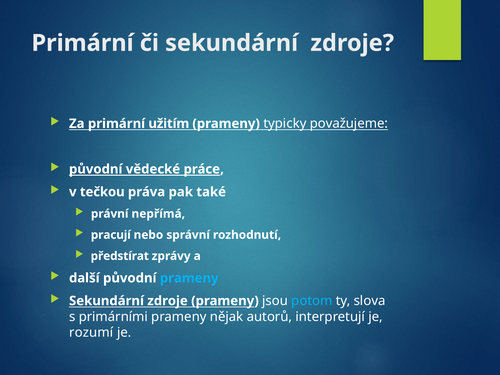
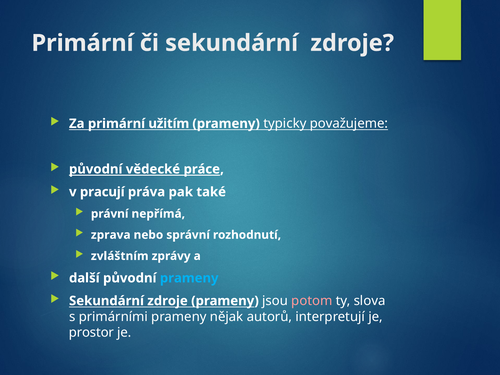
tečkou: tečkou -> pracují (102, 192)
pracují: pracují -> zprava (111, 235)
předstírat: předstírat -> zvláštním (120, 256)
potom colour: light blue -> pink (312, 301)
rozumí: rozumí -> prostor (91, 332)
